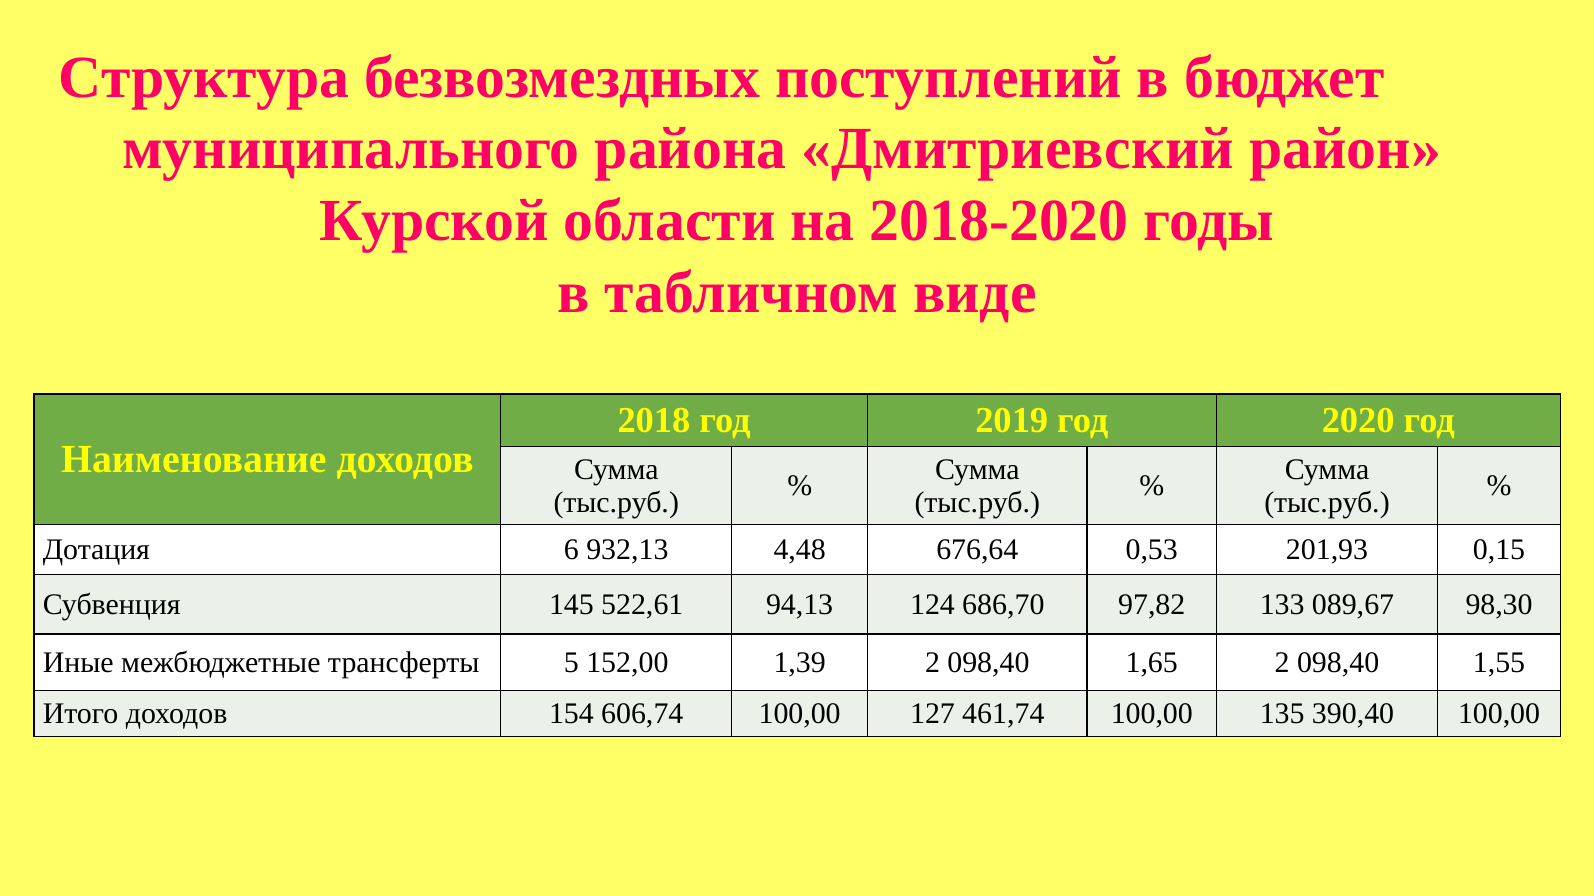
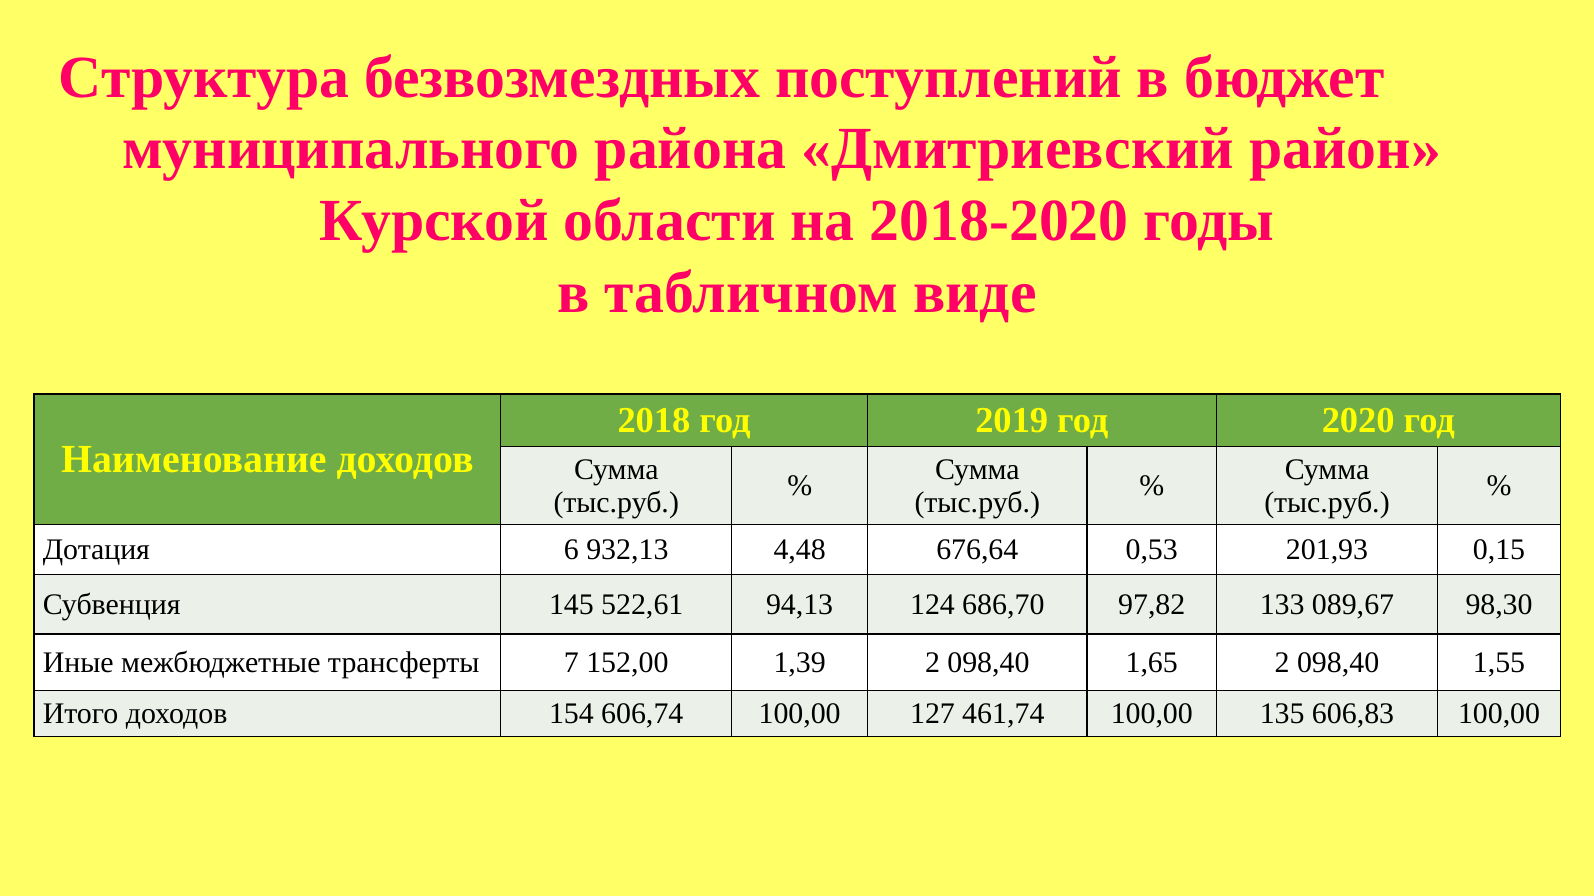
5: 5 -> 7 (571, 663)
390,40: 390,40 -> 606,83 (1353, 714)
